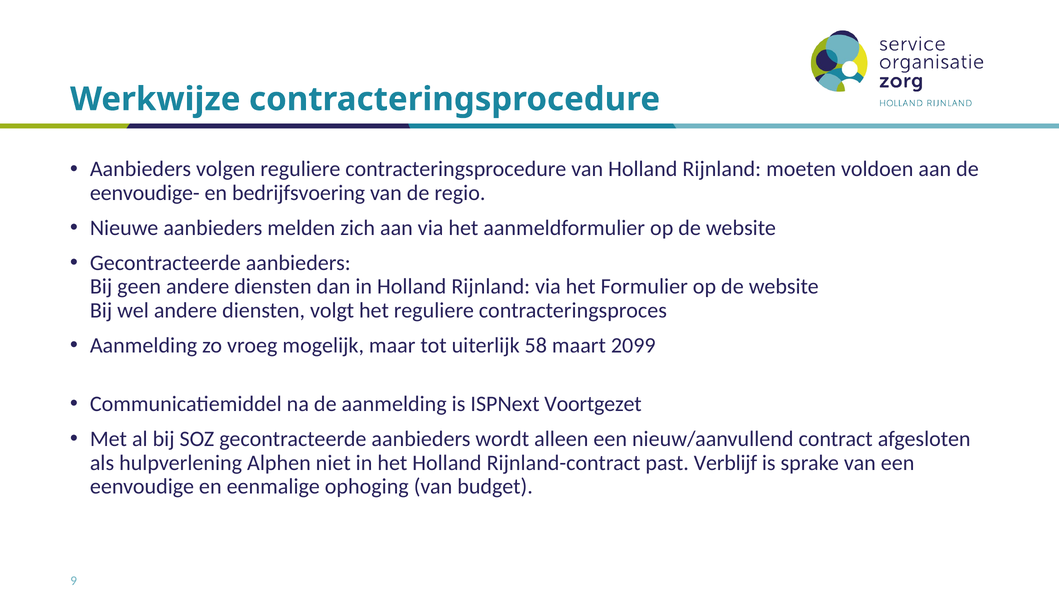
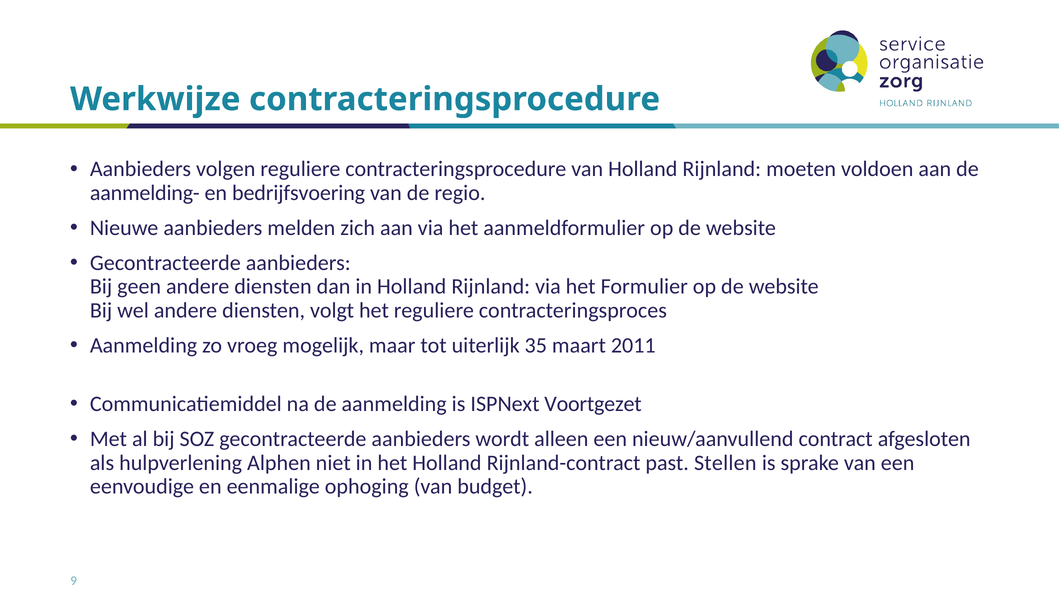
eenvoudige-: eenvoudige- -> aanmelding- (145, 193)
58: 58 -> 35 (536, 345)
2099: 2099 -> 2011 (633, 345)
Verblijf: Verblijf -> Stellen (725, 463)
